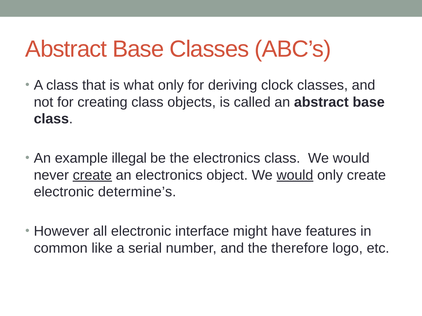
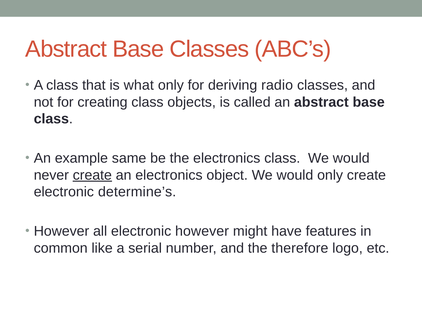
clock: clock -> radio (277, 85)
illegal: illegal -> same (129, 159)
would underline: present -> none (295, 175)
electronic interface: interface -> however (202, 232)
